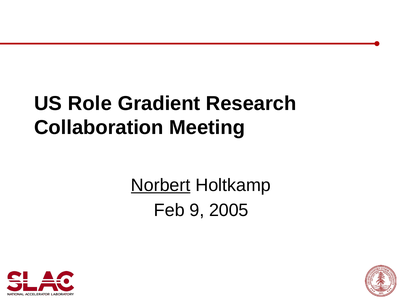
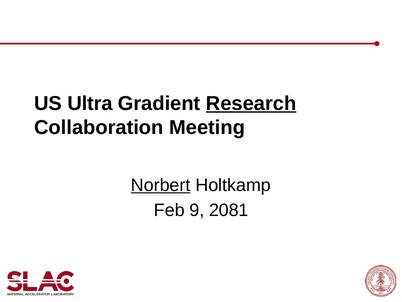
Role: Role -> Ultra (90, 103)
Research underline: none -> present (251, 103)
2005: 2005 -> 2081 (229, 210)
